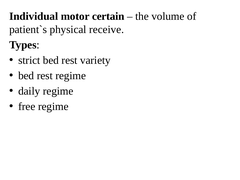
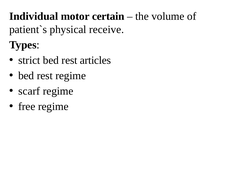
variety: variety -> articles (95, 60)
daily: daily -> scarf (29, 91)
